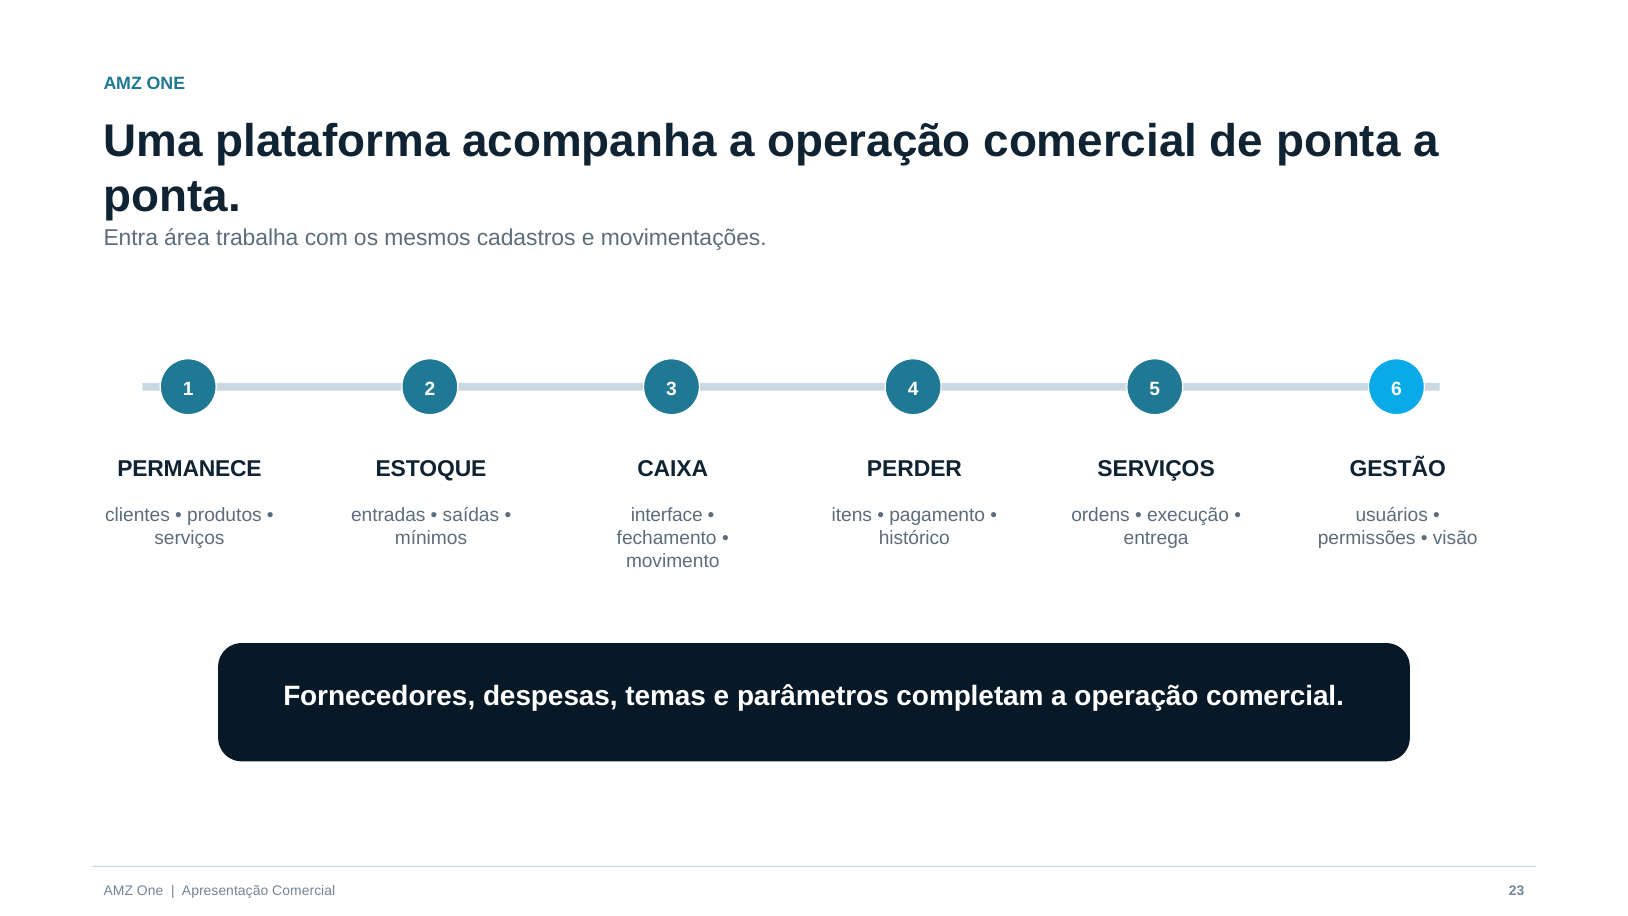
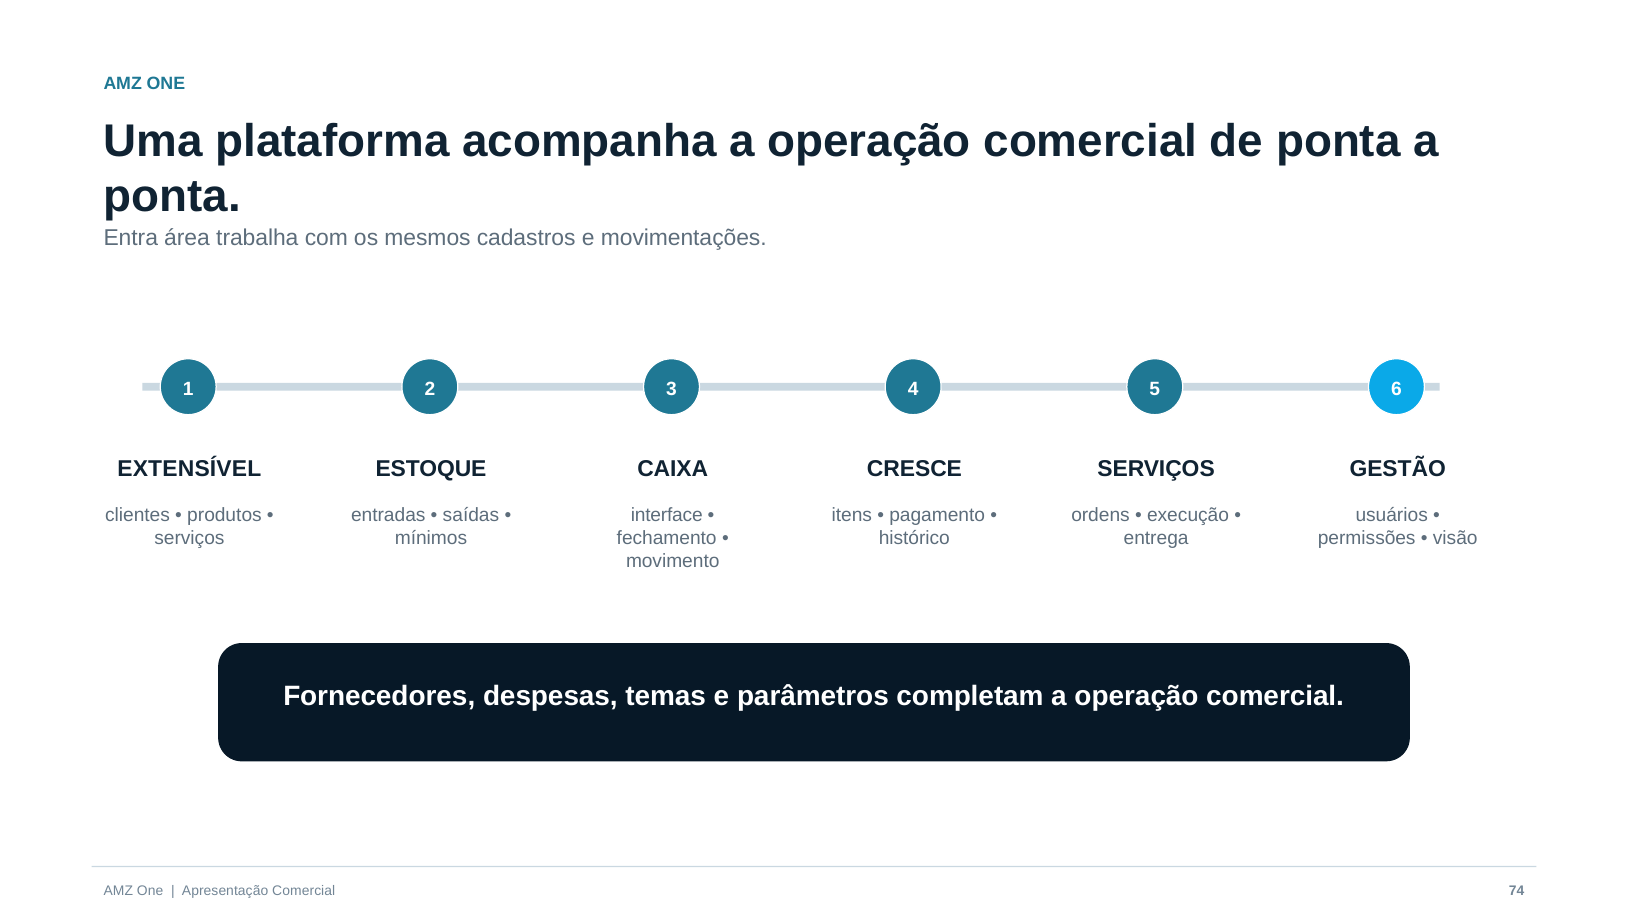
PERMANECE: PERMANECE -> EXTENSÍVEL (189, 469)
PERDER: PERDER -> CRESCE (914, 469)
23: 23 -> 74 (1517, 890)
